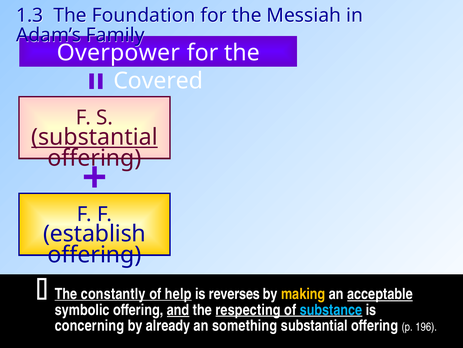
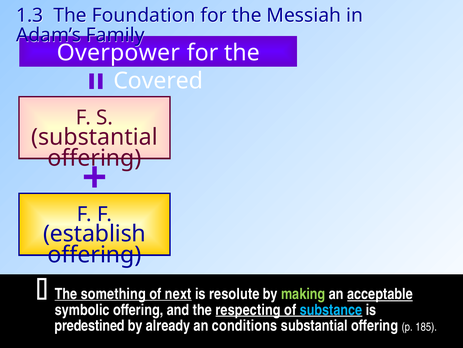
substantial underline: present -> none (95, 137)
constantly: constantly -> something (113, 294)
help: help -> next (178, 294)
reverses: reverses -> resolute (234, 294)
making colour: yellow -> light green (303, 294)
and underline: present -> none (178, 309)
concerning: concerning -> predestined (90, 325)
something: something -> conditions (245, 325)
196: 196 -> 185 (426, 326)
